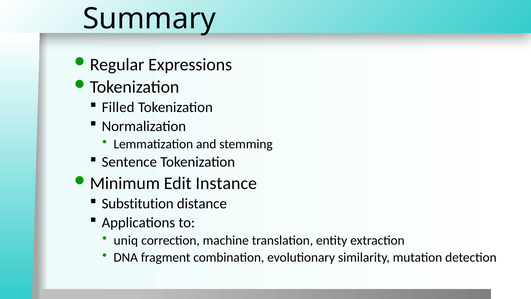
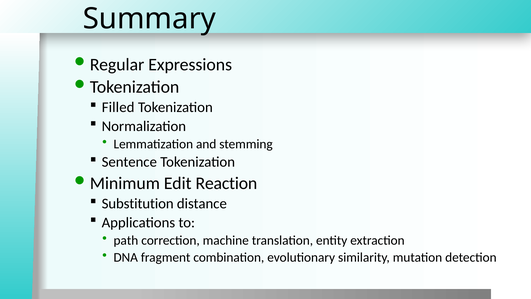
Instance: Instance -> Reaction (226, 183)
uniq: uniq -> path (126, 240)
